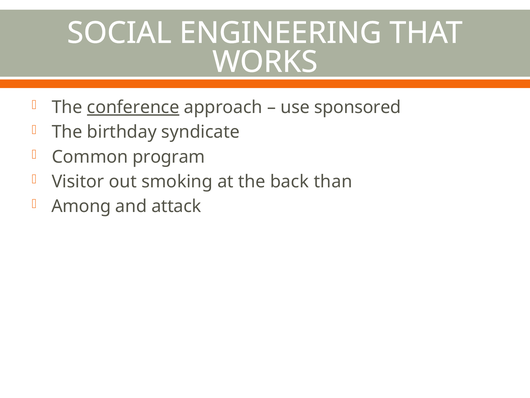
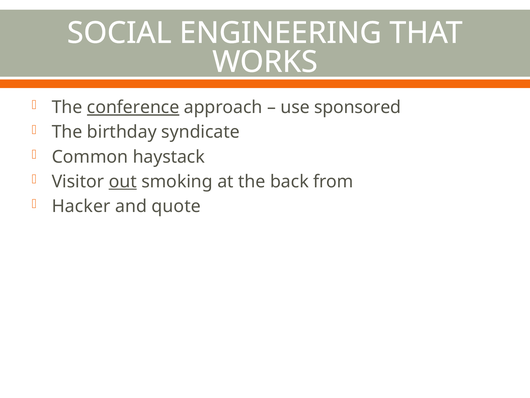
program: program -> haystack (169, 157)
out underline: none -> present (123, 181)
than: than -> from (333, 181)
Among: Among -> Hacker (81, 206)
attack: attack -> quote (176, 206)
